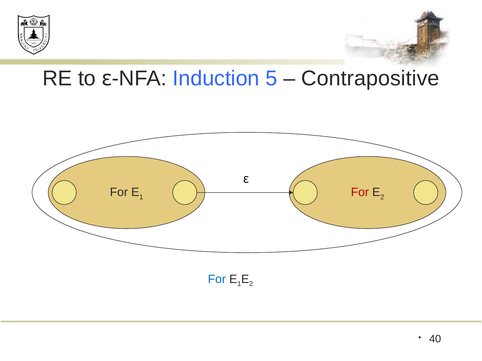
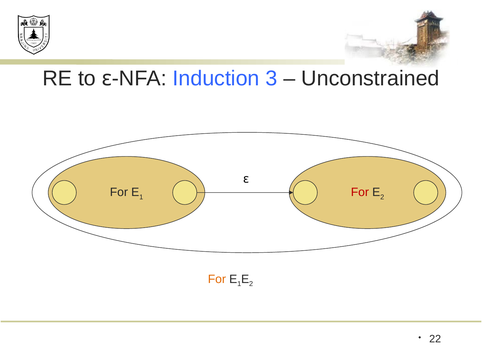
5: 5 -> 3 (271, 79)
Contrapositive: Contrapositive -> Unconstrained (370, 79)
For colour: blue -> orange (217, 280)
40: 40 -> 22 (435, 339)
